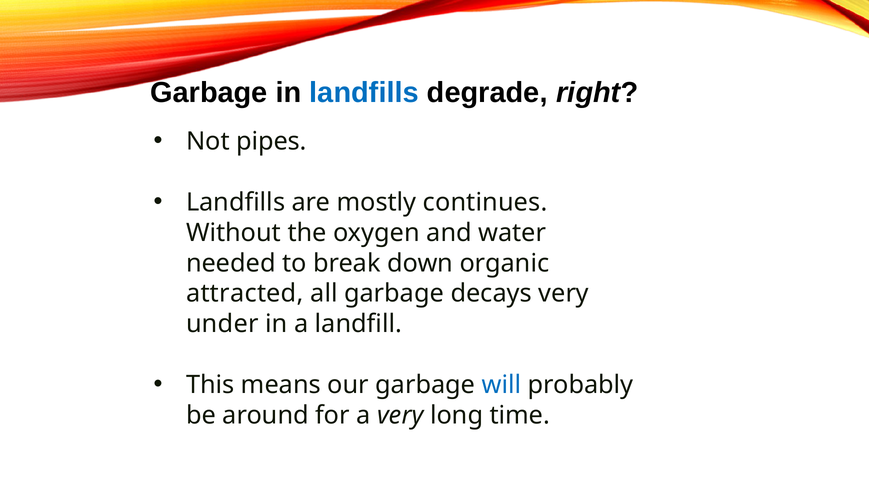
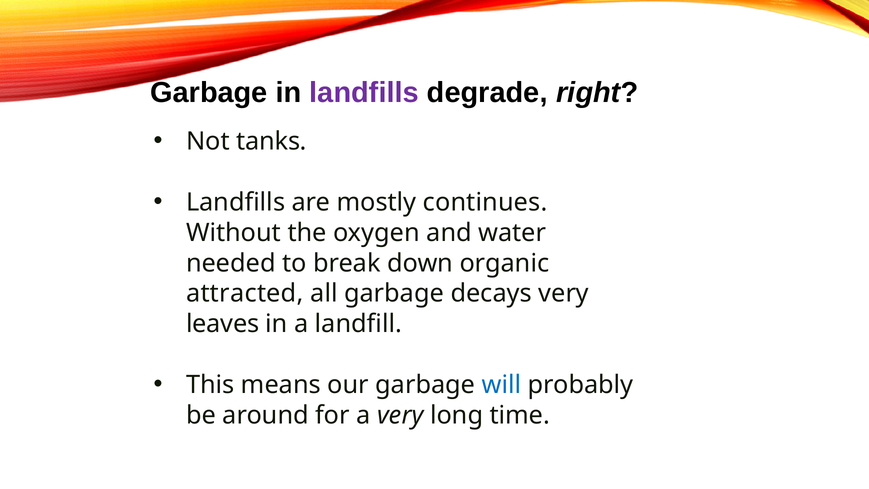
landfills colour: blue -> purple (364, 93)
pipes: pipes -> tanks (272, 141)
under: under -> leaves (223, 324)
